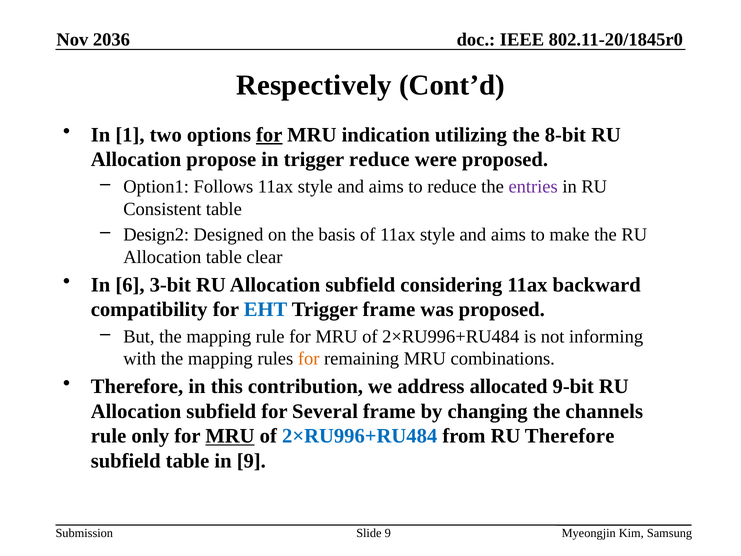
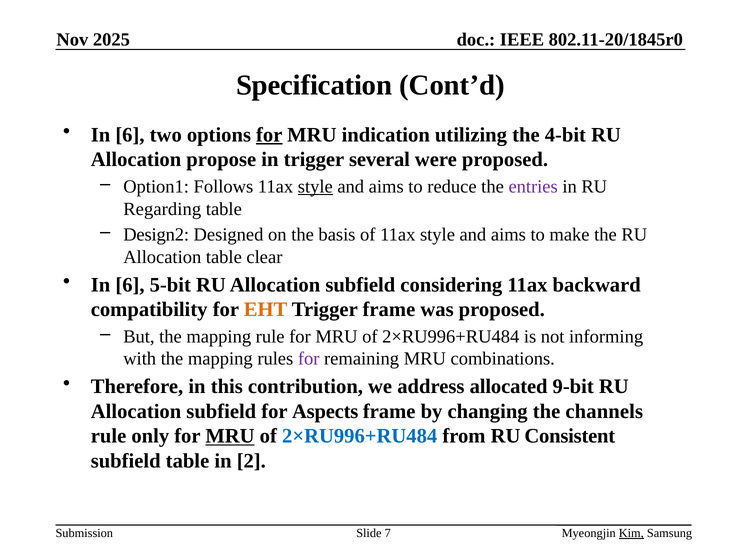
2036: 2036 -> 2025 (111, 40)
Respectively: Respectively -> Specification (314, 85)
1: 1 -> 6 (130, 135)
8-bit: 8-bit -> 4-bit (565, 135)
trigger reduce: reduce -> several (379, 160)
style underline: none -> present (315, 187)
Consistent: Consistent -> Regarding (162, 209)
3-bit: 3-bit -> 5-bit (170, 285)
EHT colour: blue -> orange (266, 309)
for colour: orange -> purple (309, 359)
Several: Several -> Aspects (325, 411)
RU Therefore: Therefore -> Consistent (570, 436)
in 9: 9 -> 2 (251, 461)
Slide 9: 9 -> 7 (388, 533)
Kim underline: none -> present (631, 533)
